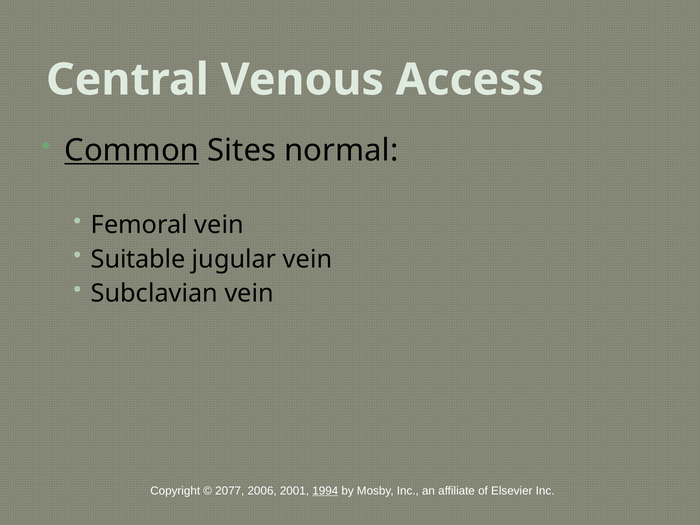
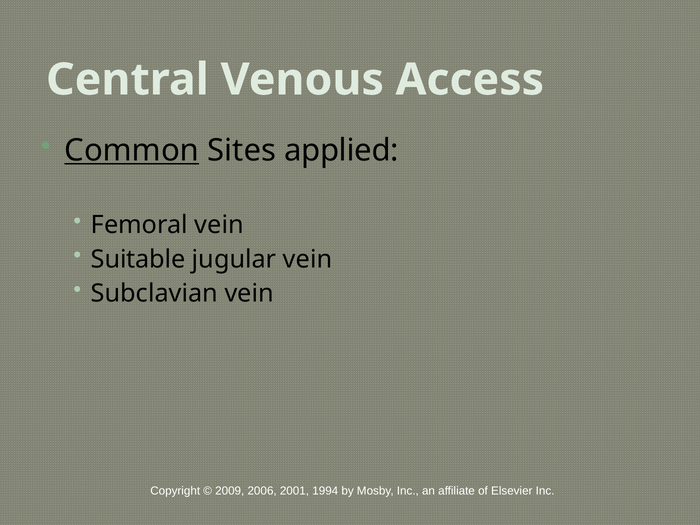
normal: normal -> applied (341, 150)
2077: 2077 -> 2009 (230, 491)
1994 underline: present -> none (325, 491)
